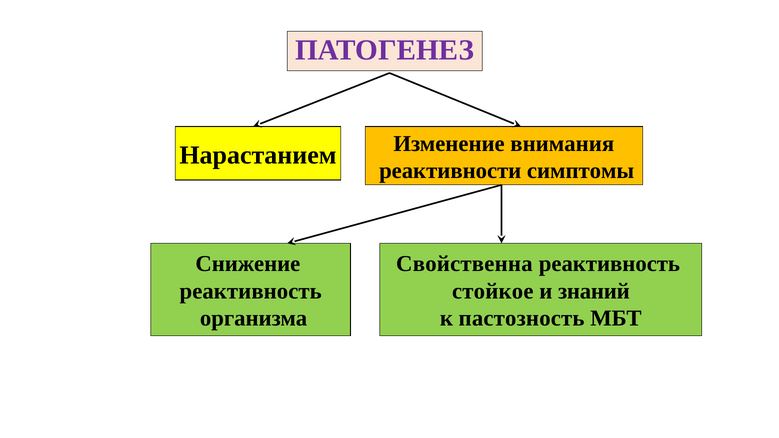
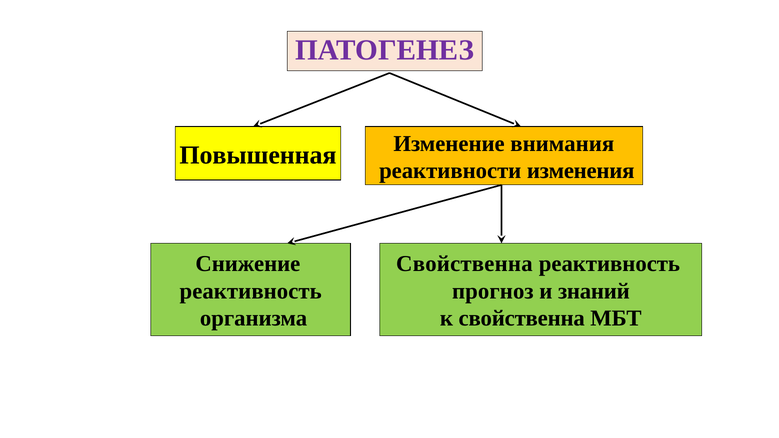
Нарастанием: Нарастанием -> Повышенная (258, 155)
симптомы: симптомы -> изменения (581, 171)
стойкое: стойкое -> прогноз (493, 291)
к пастозность: пастозность -> свойственна (522, 319)
